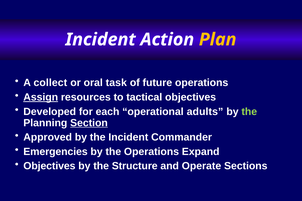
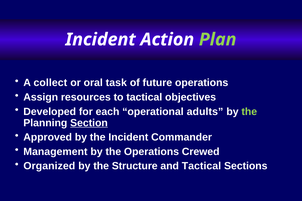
Plan colour: yellow -> light green (218, 40)
Assign underline: present -> none (41, 97)
Emergencies: Emergencies -> Management (55, 152)
Expand: Expand -> Crewed (201, 152)
Objectives: Objectives -> Organized (49, 166)
and Operate: Operate -> Tactical (201, 166)
